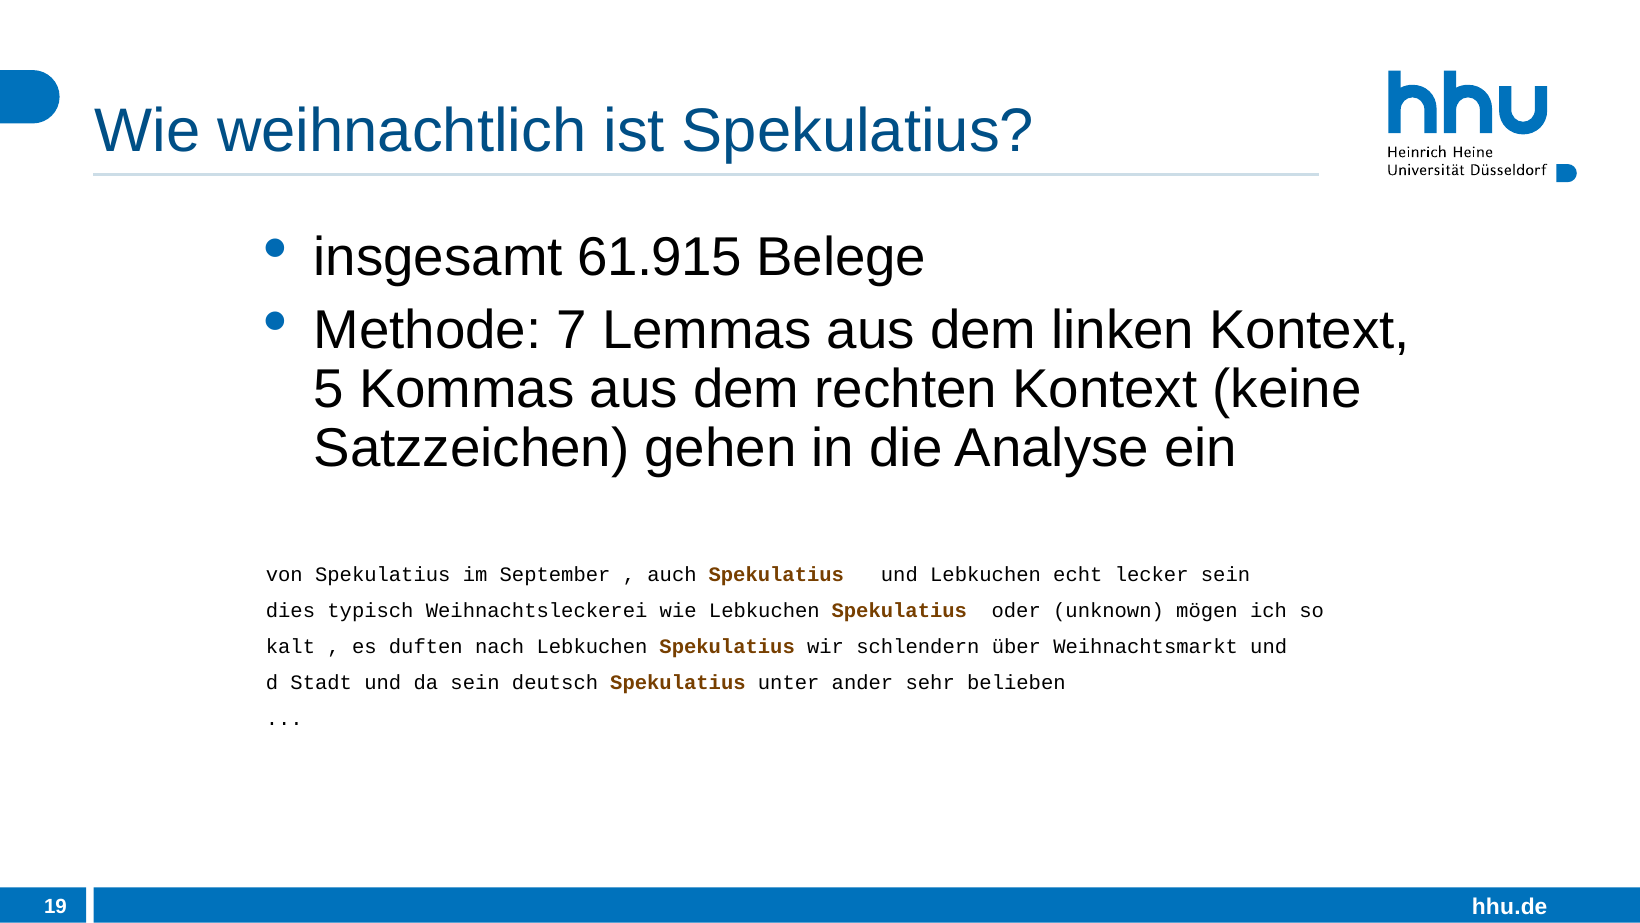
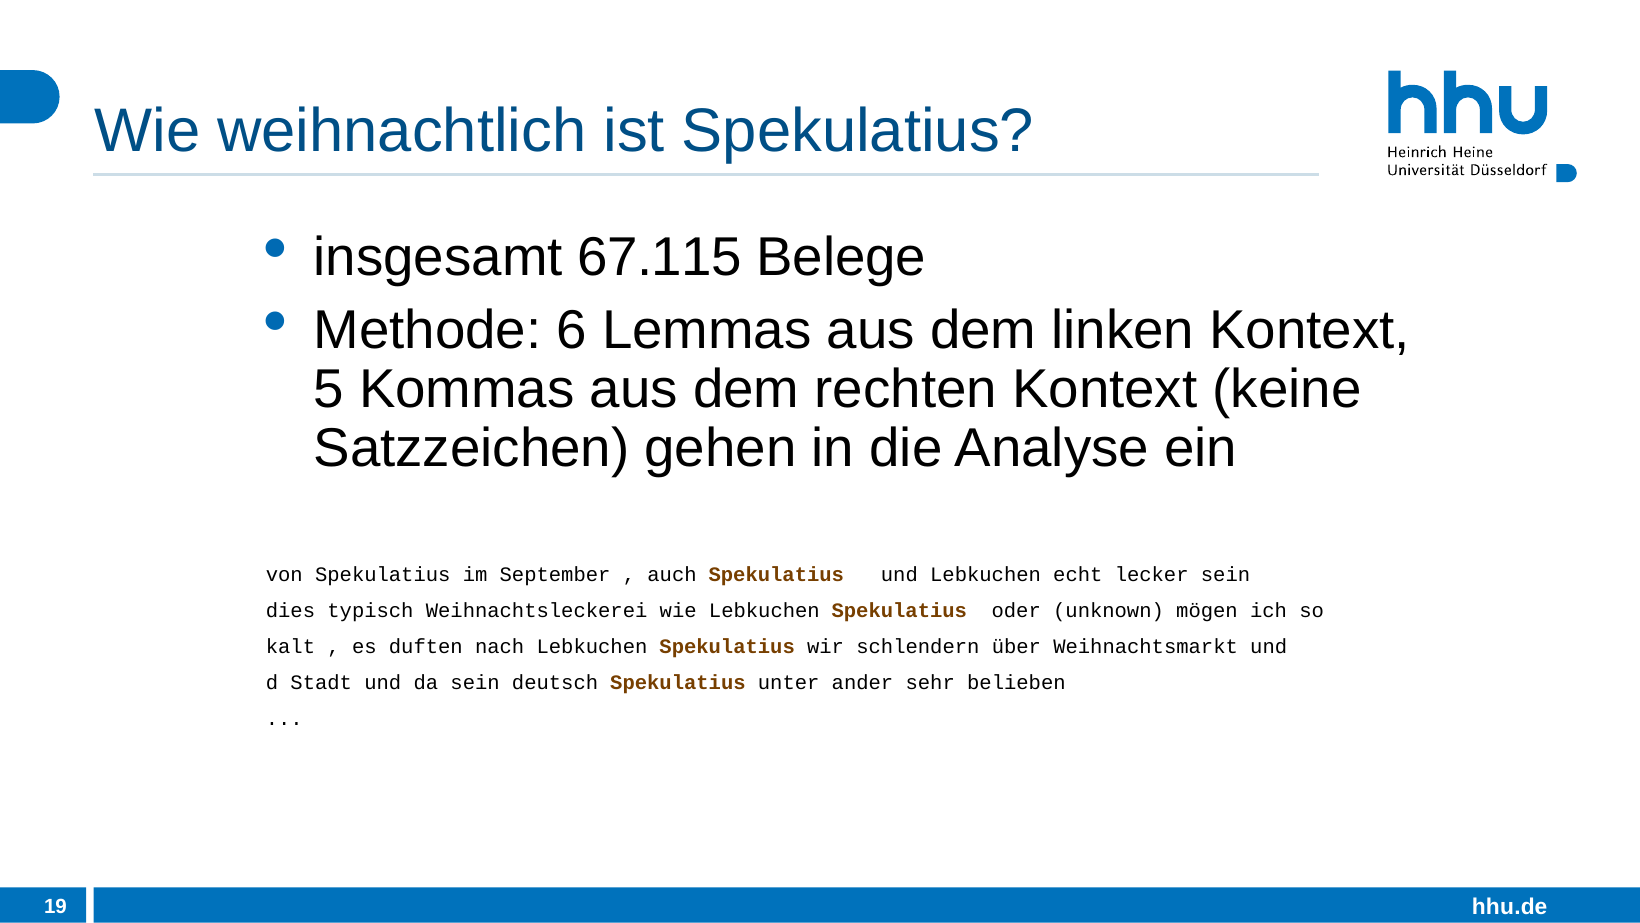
61.915: 61.915 -> 67.115 (660, 258)
7: 7 -> 6 (572, 330)
